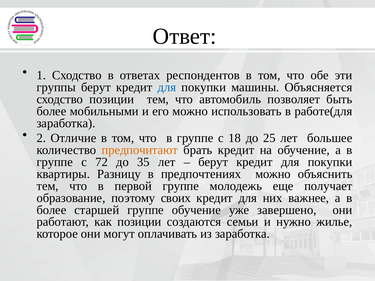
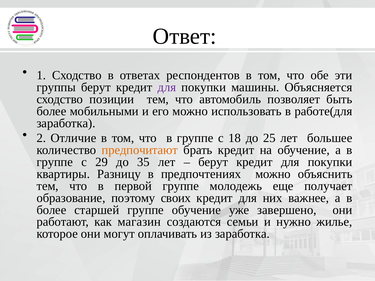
для colour: blue -> purple (167, 87)
72: 72 -> 29 (102, 162)
как позиции: позиции -> магазин (139, 222)
